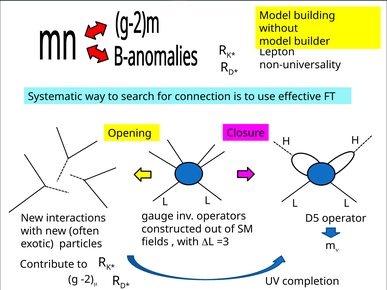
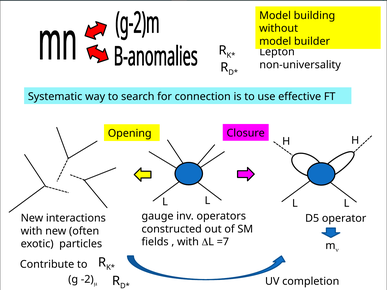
=3: =3 -> =7 (223, 242)
